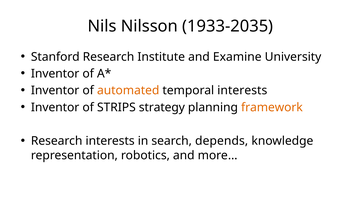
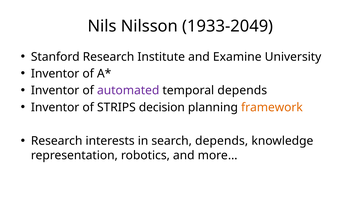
1933-2035: 1933-2035 -> 1933-2049 (228, 26)
automated colour: orange -> purple (128, 91)
temporal interests: interests -> depends (242, 91)
strategy: strategy -> decision (162, 107)
